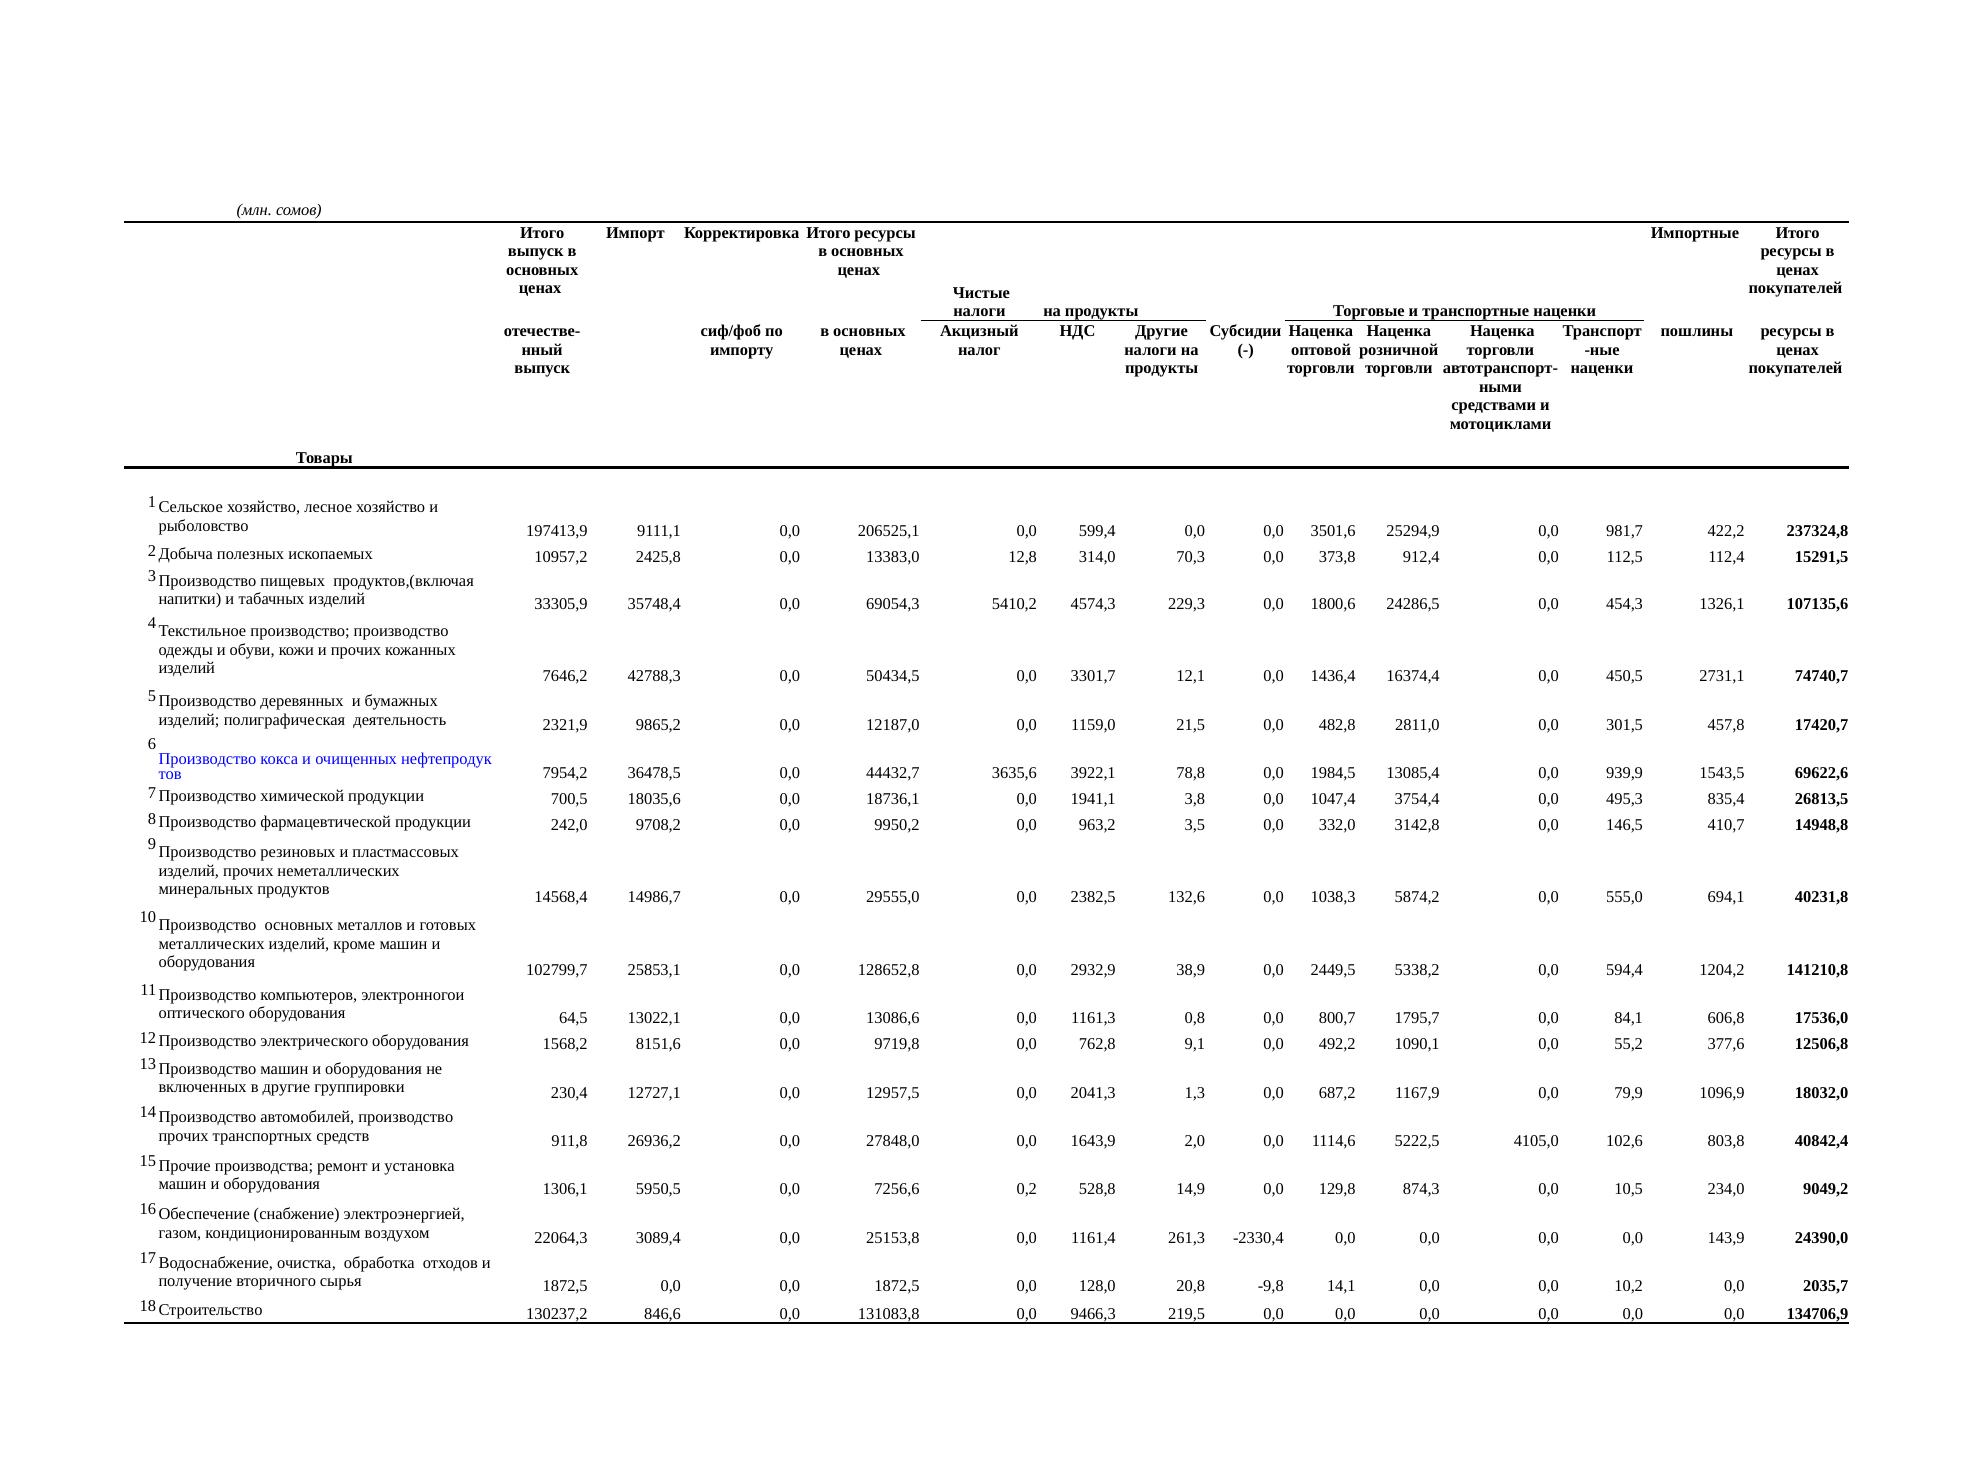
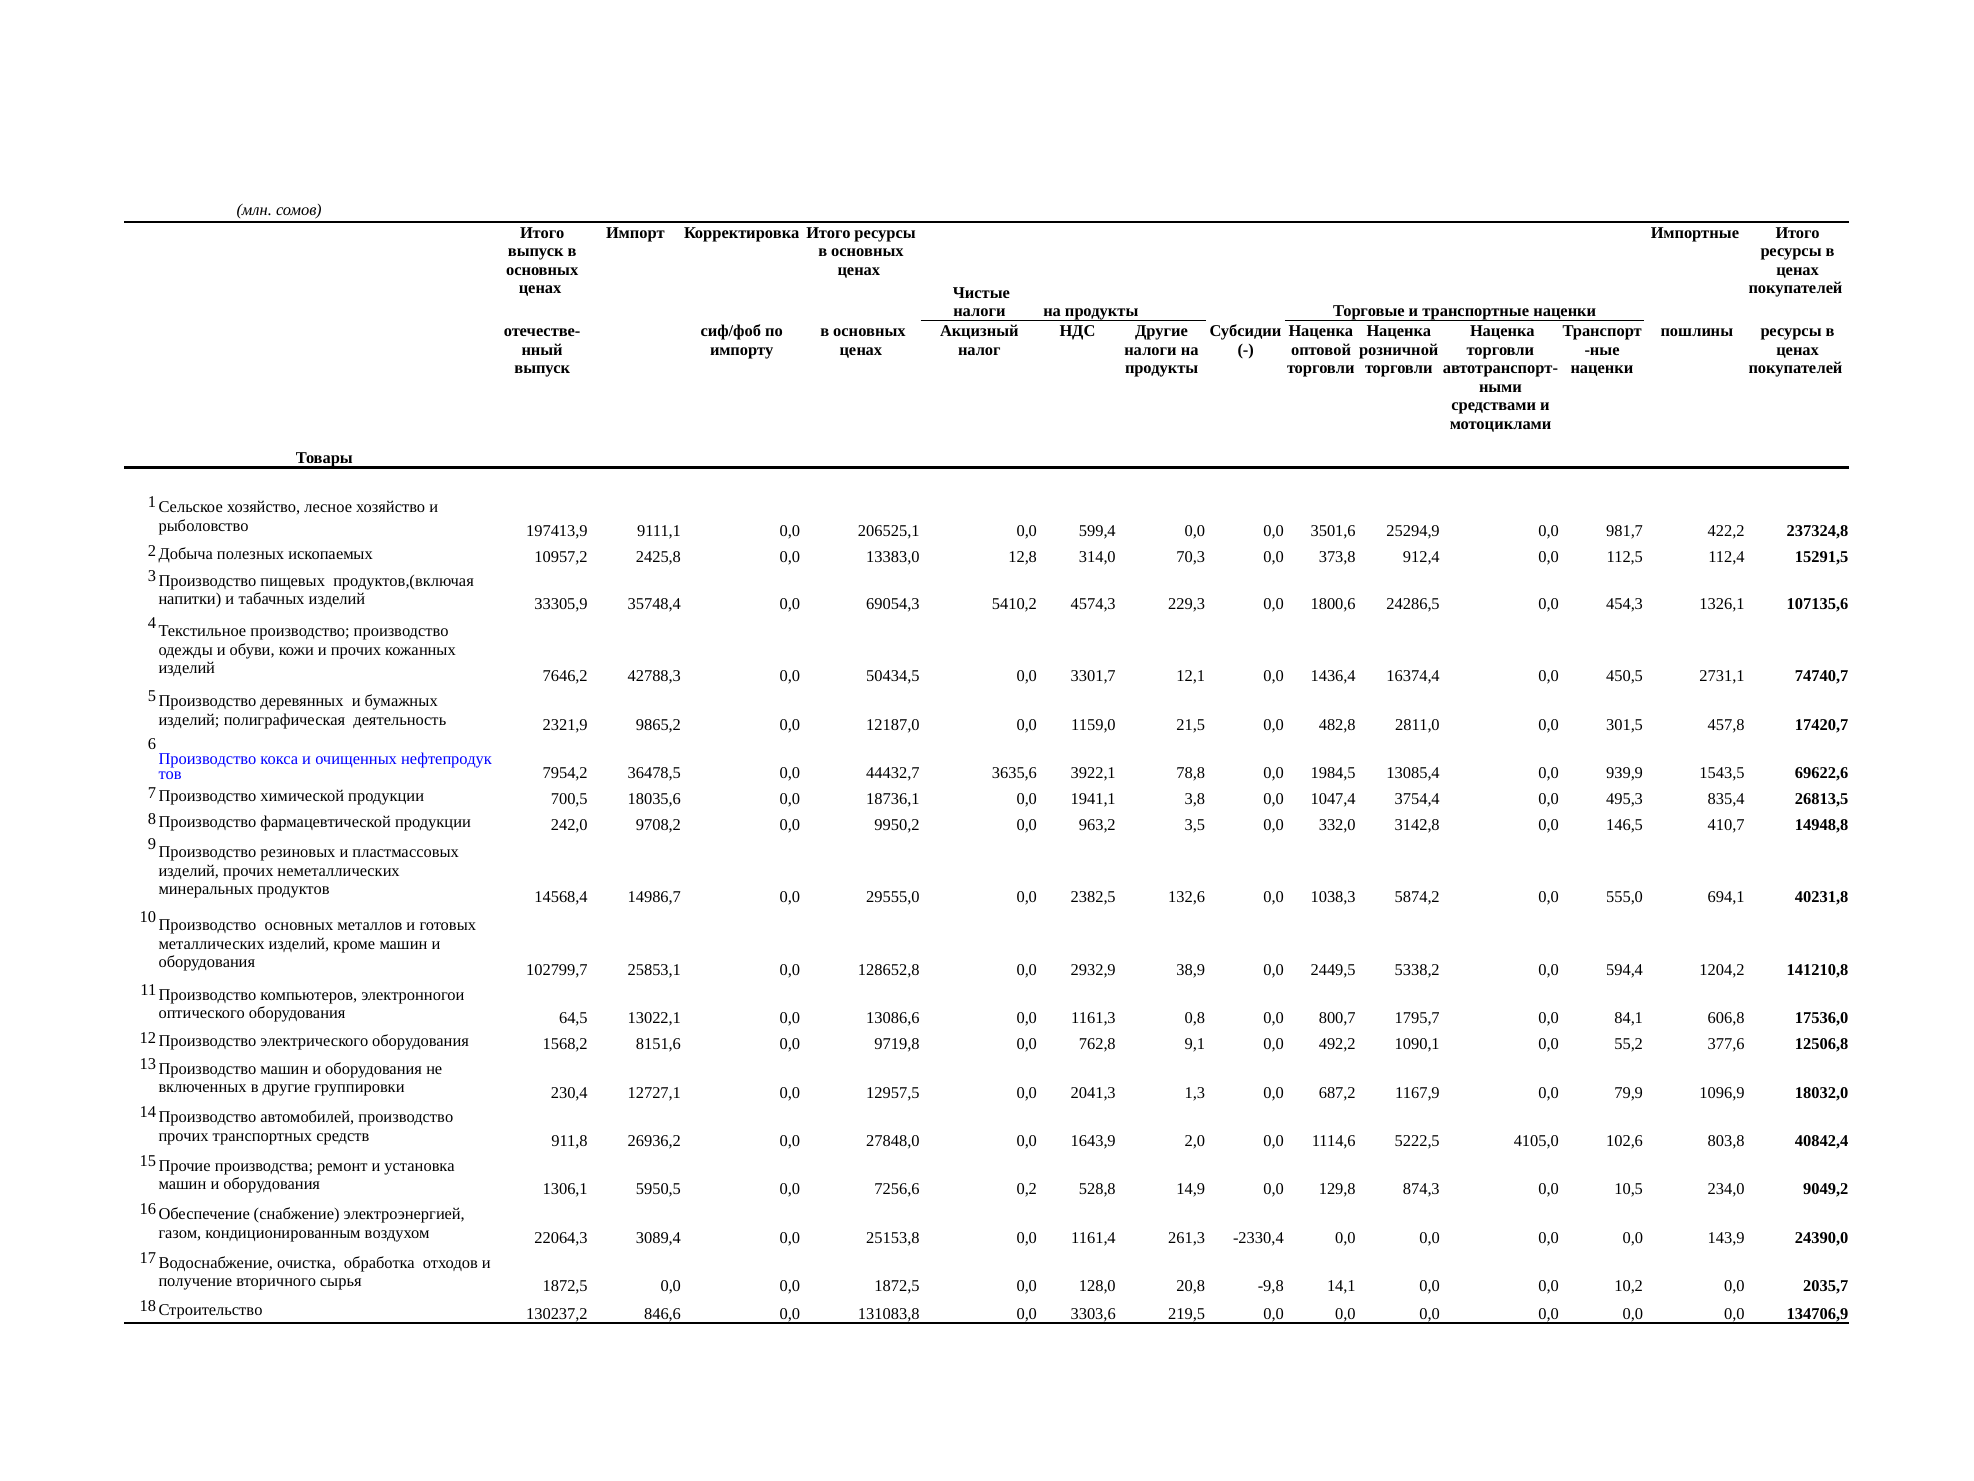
9466,3: 9466,3 -> 3303,6 (1093, 1313)
